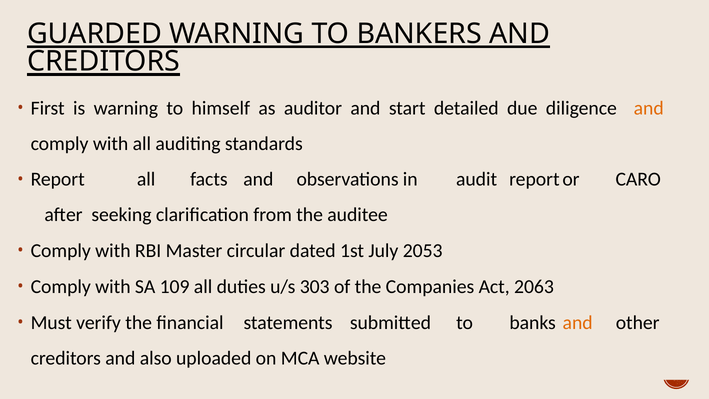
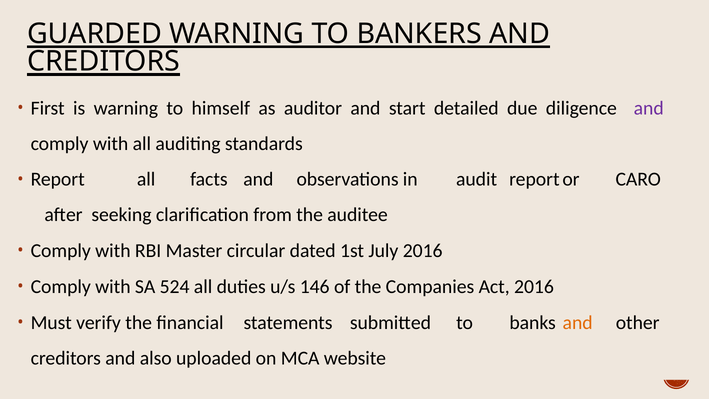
and colour: orange -> purple (649, 108)
July 2053: 2053 -> 2016 (423, 251)
109: 109 -> 524 (175, 287)
303: 303 -> 146 (315, 287)
Act 2063: 2063 -> 2016 (534, 287)
